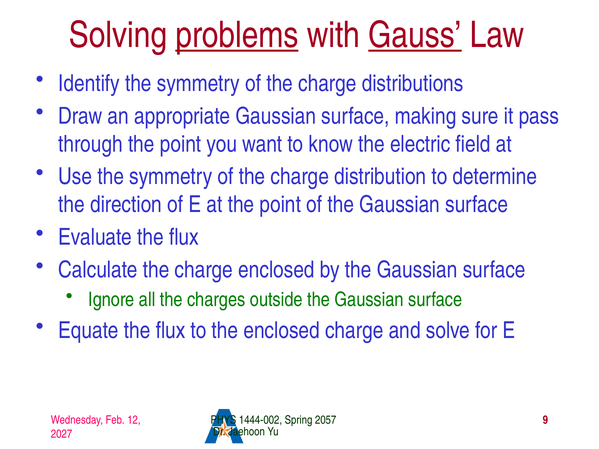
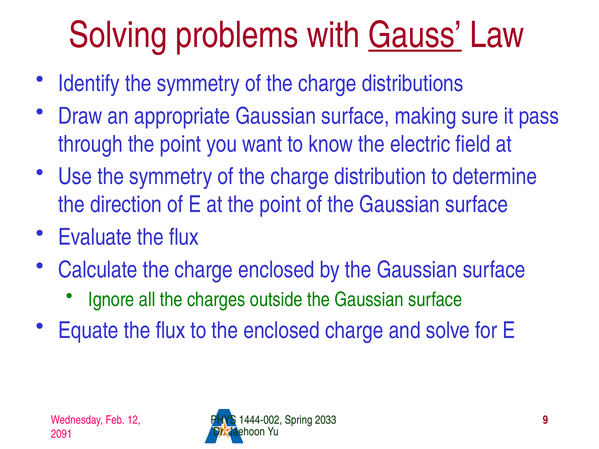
problems underline: present -> none (237, 35)
2057: 2057 -> 2033 (326, 420)
2027: 2027 -> 2091 (62, 434)
